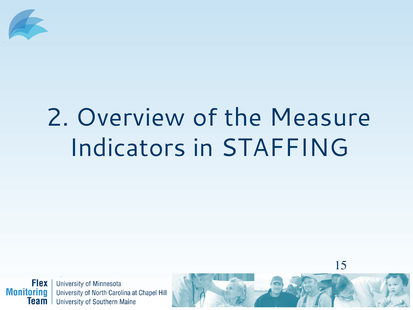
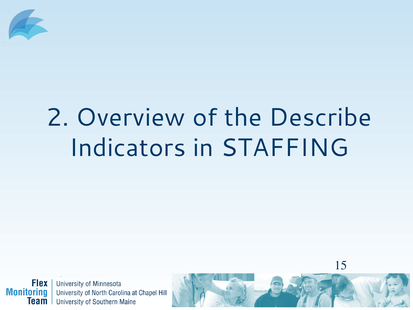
Measure: Measure -> Describe (320, 117)
